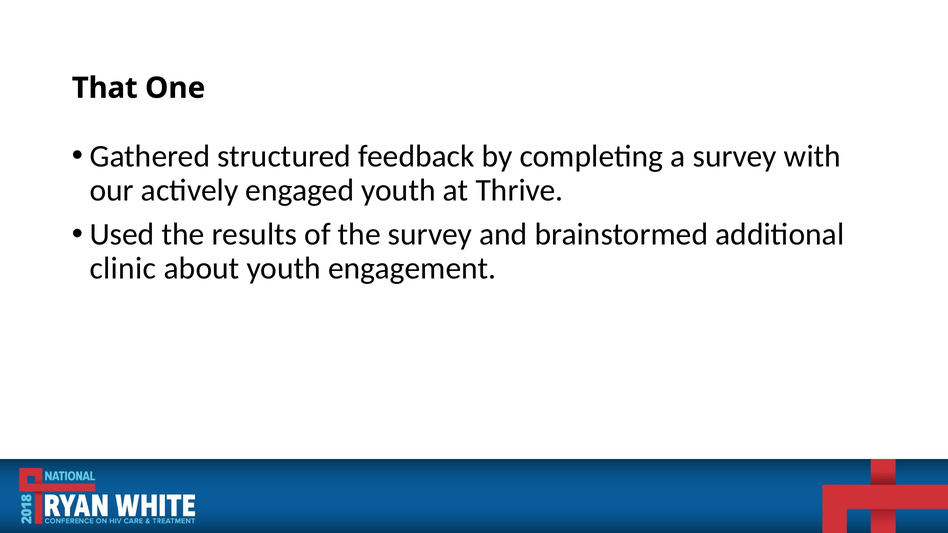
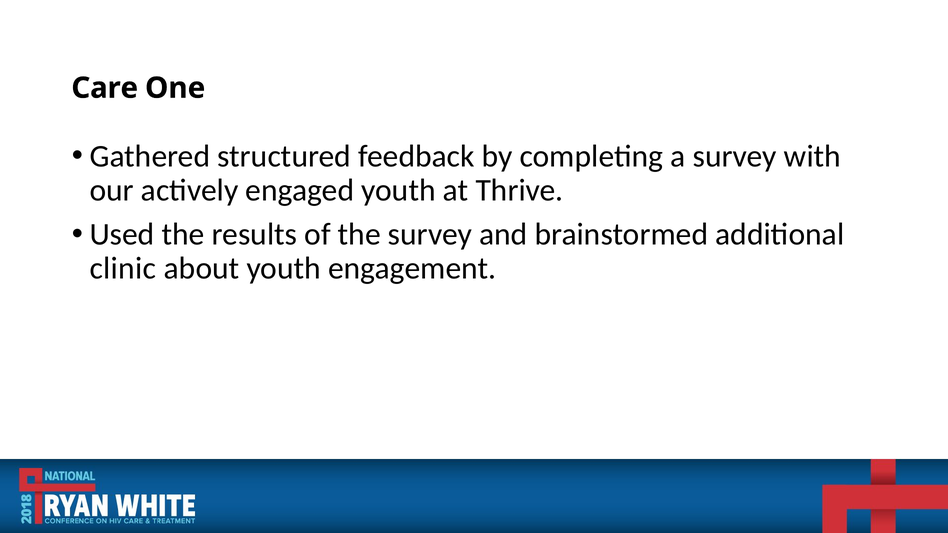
That: That -> Care (105, 88)
